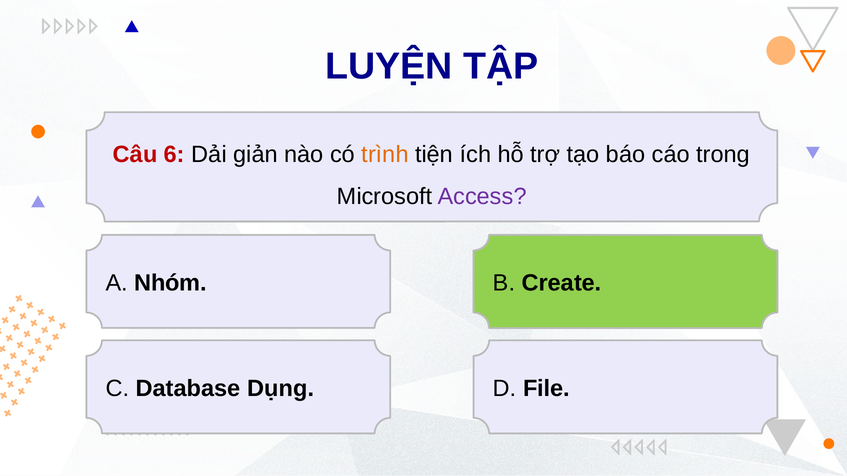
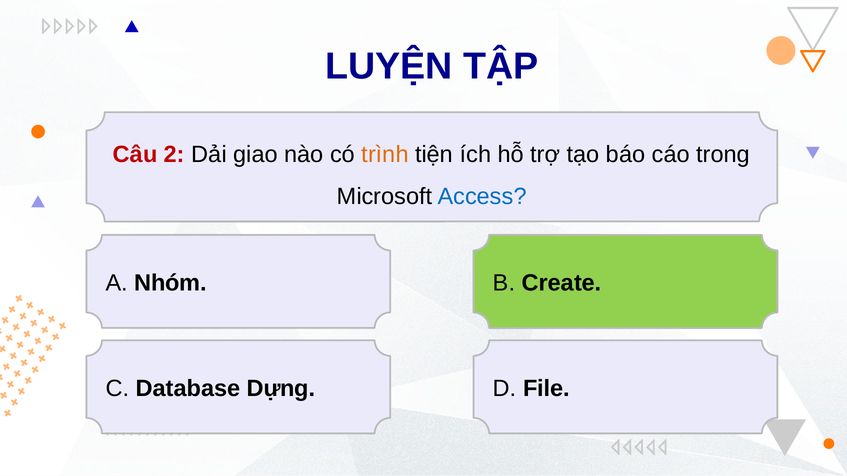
6: 6 -> 2 (174, 154)
giản: giản -> giao (255, 154)
Access colour: purple -> blue (482, 197)
Dụng: Dụng -> Dựng (281, 389)
